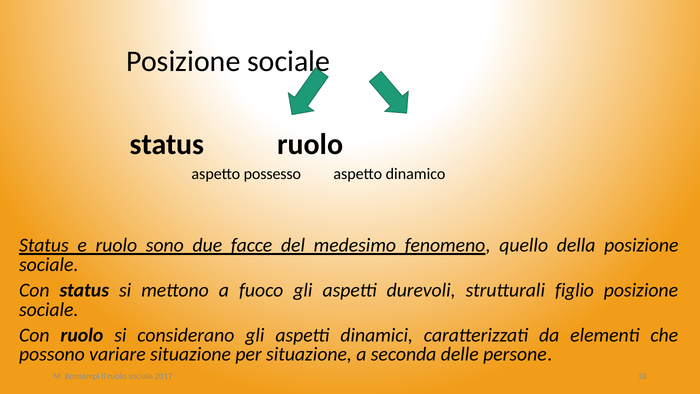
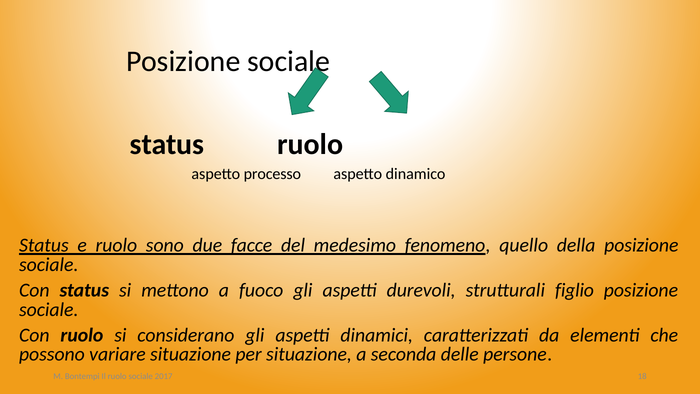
possesso: possesso -> processo (272, 174)
